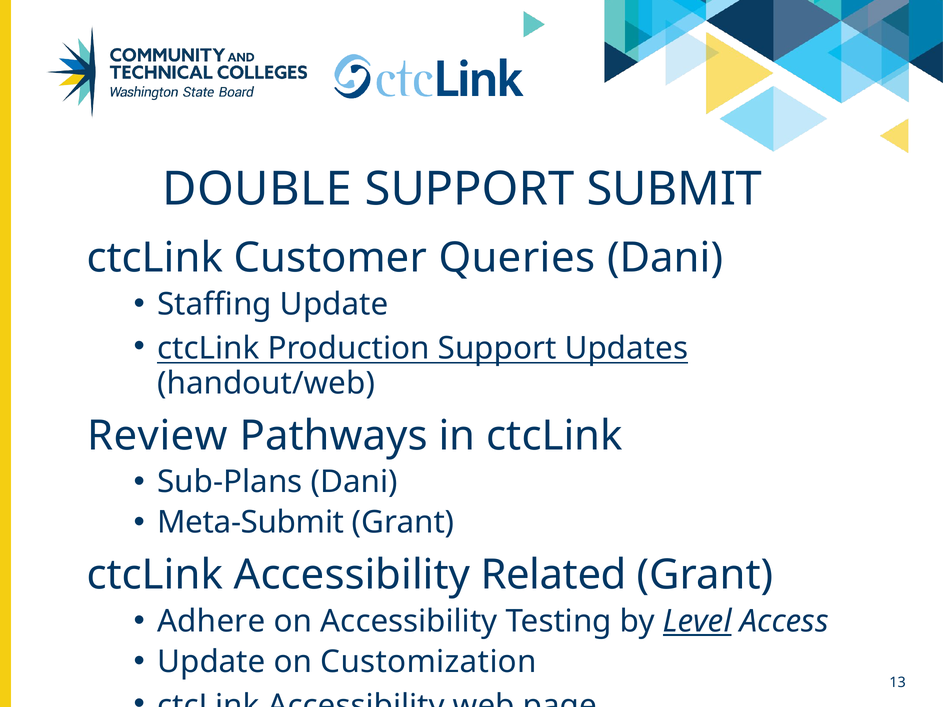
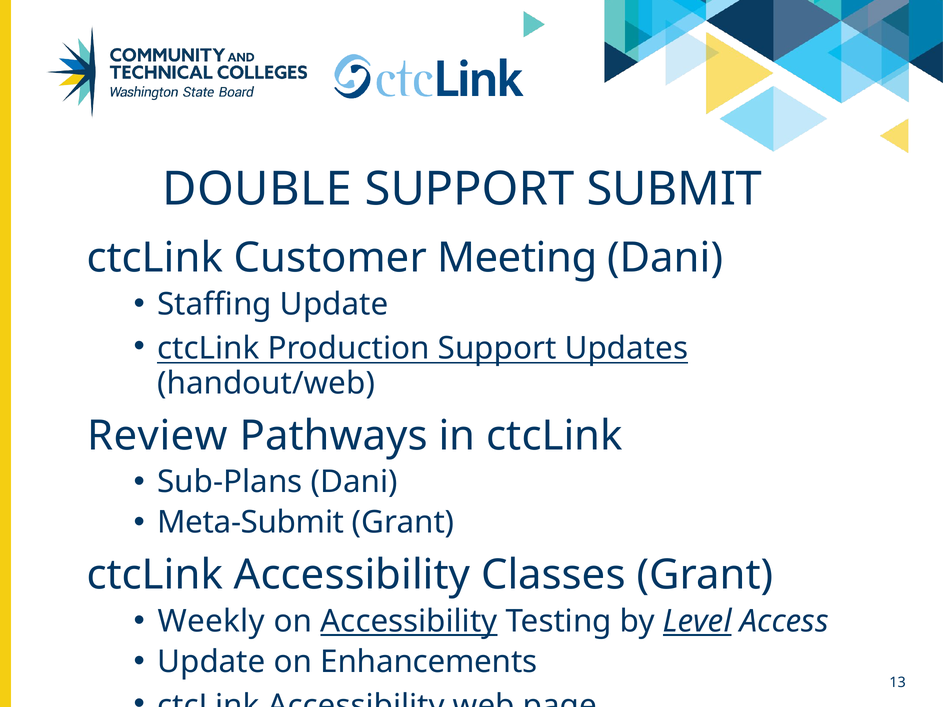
Queries: Queries -> Meeting (517, 258)
Related: Related -> Classes (553, 575)
Adhere: Adhere -> Weekly (211, 622)
Accessibility underline: none -> present (409, 622)
Customization: Customization -> Enhancements (429, 662)
